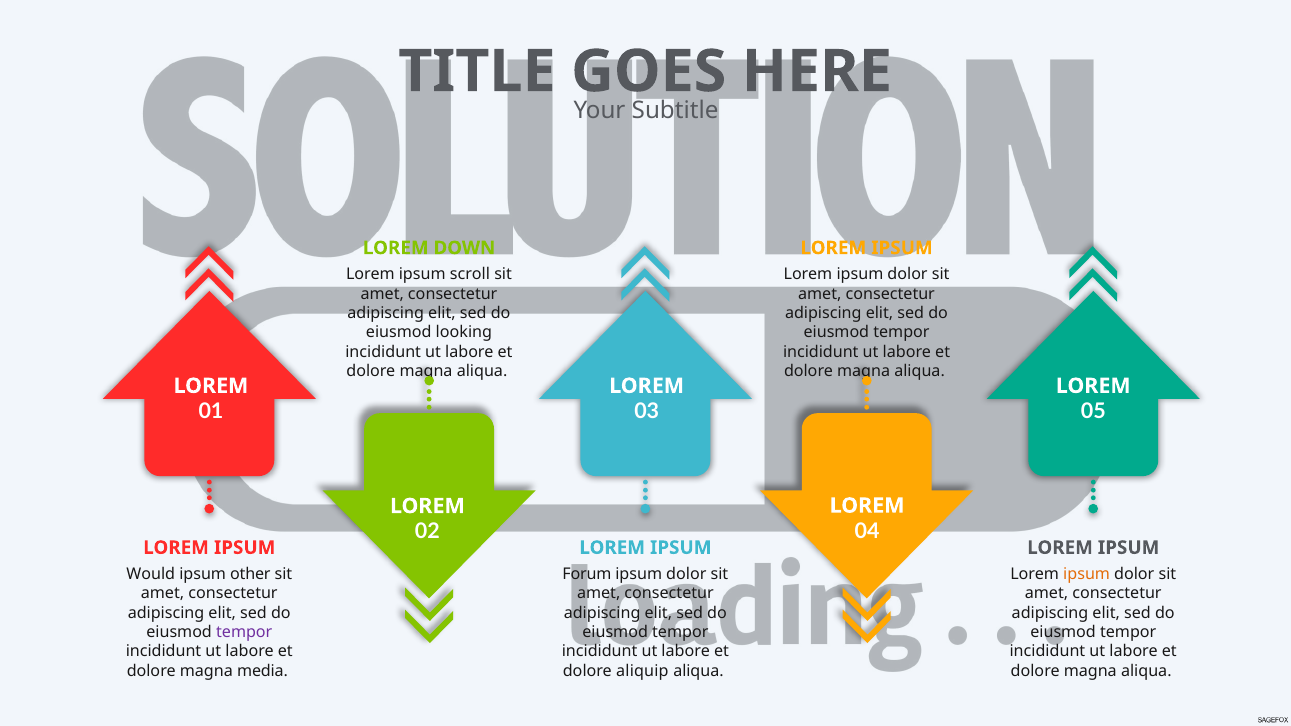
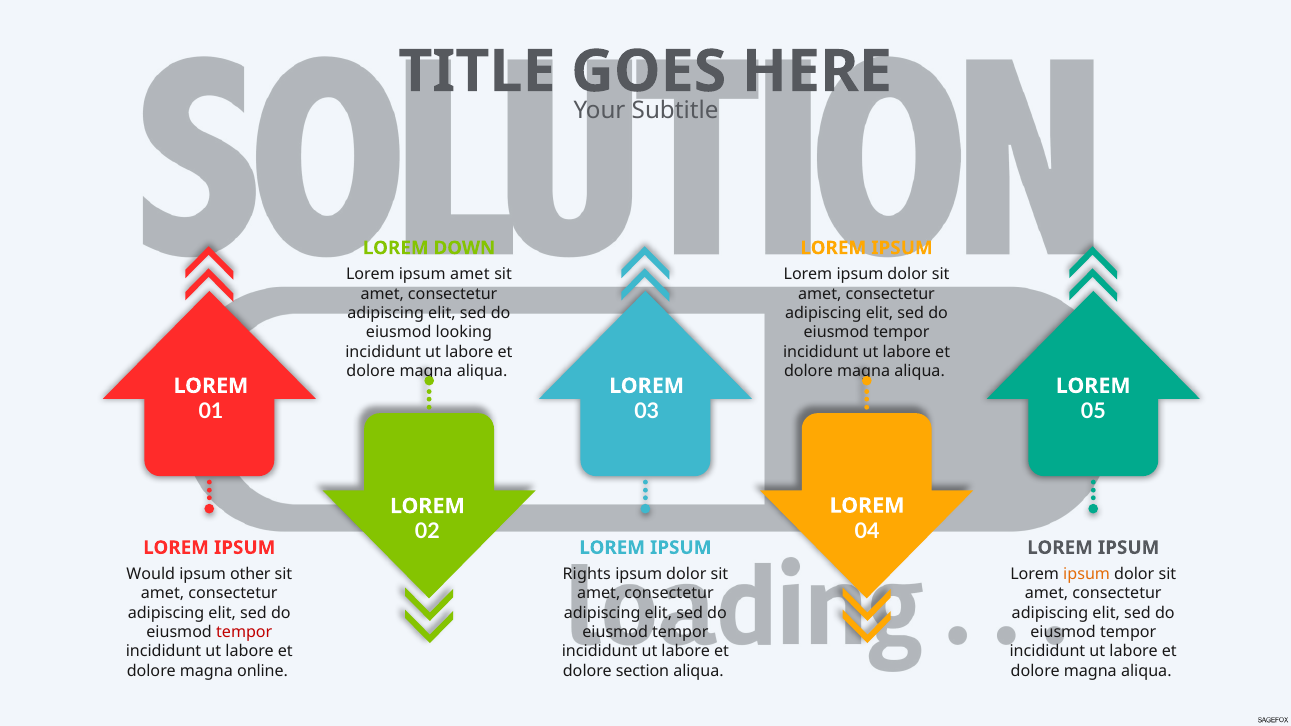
ipsum scroll: scroll -> amet (470, 274)
Forum: Forum -> Rights (587, 574)
tempor colour: purple -> red (244, 632)
media: media -> online (263, 671)
aliquip: aliquip -> section (643, 671)
